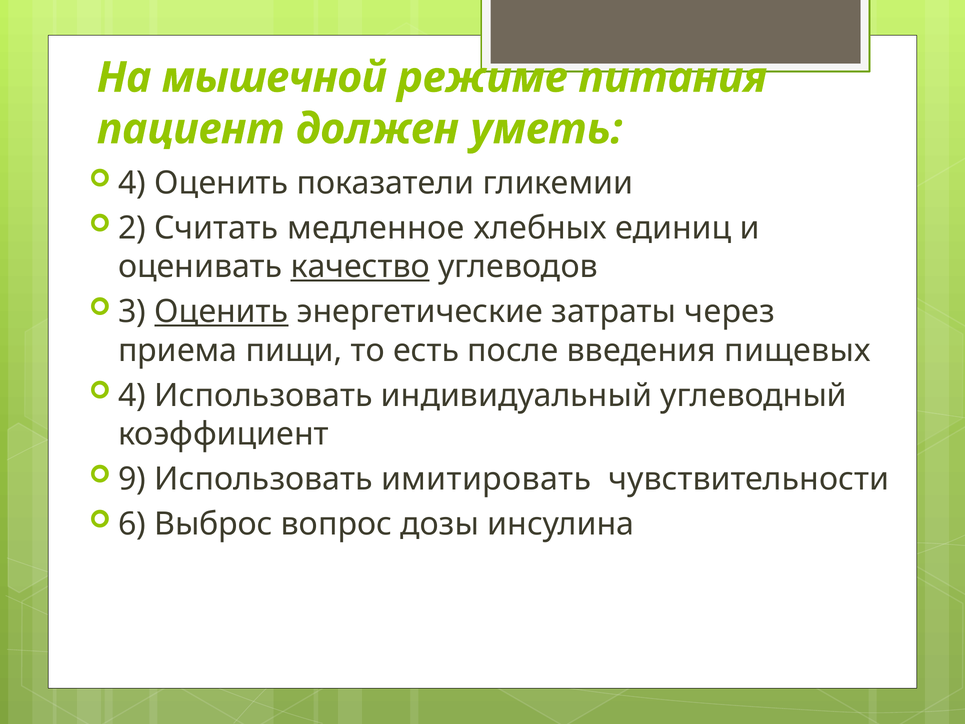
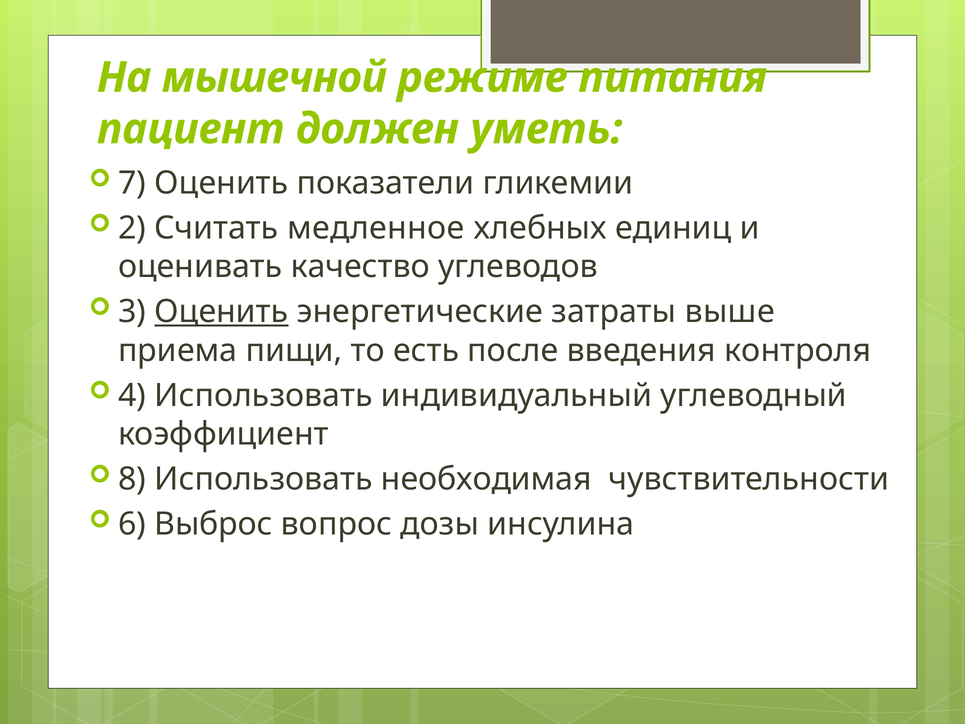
4: 4 -> 7 (132, 183)
качество underline: present -> none (360, 267)
через: через -> выше (730, 312)
пищевых: пищевых -> контроля (798, 350)
9: 9 -> 8 (132, 479)
имитировать: имитировать -> необходимая (486, 479)
